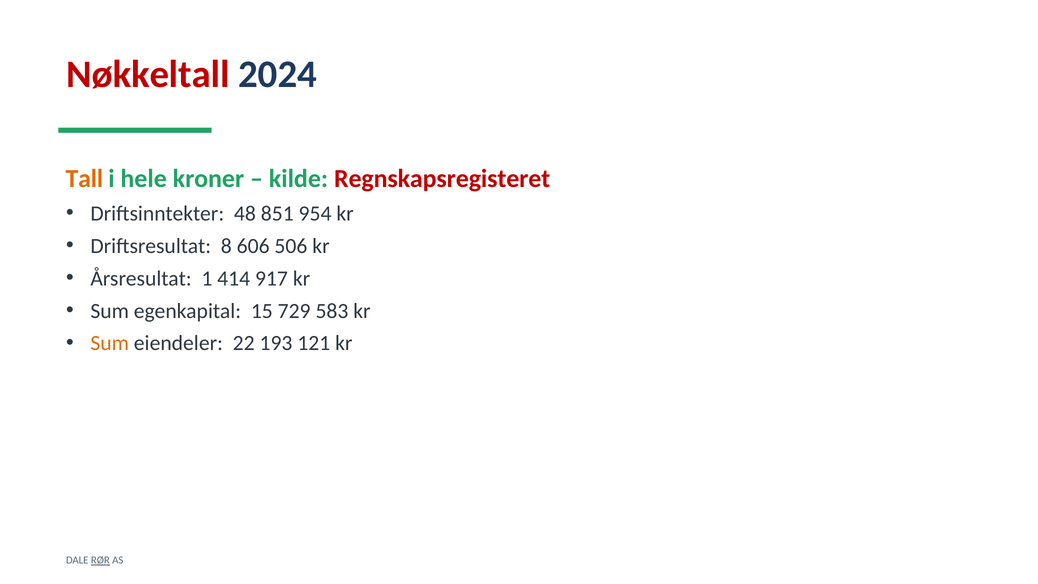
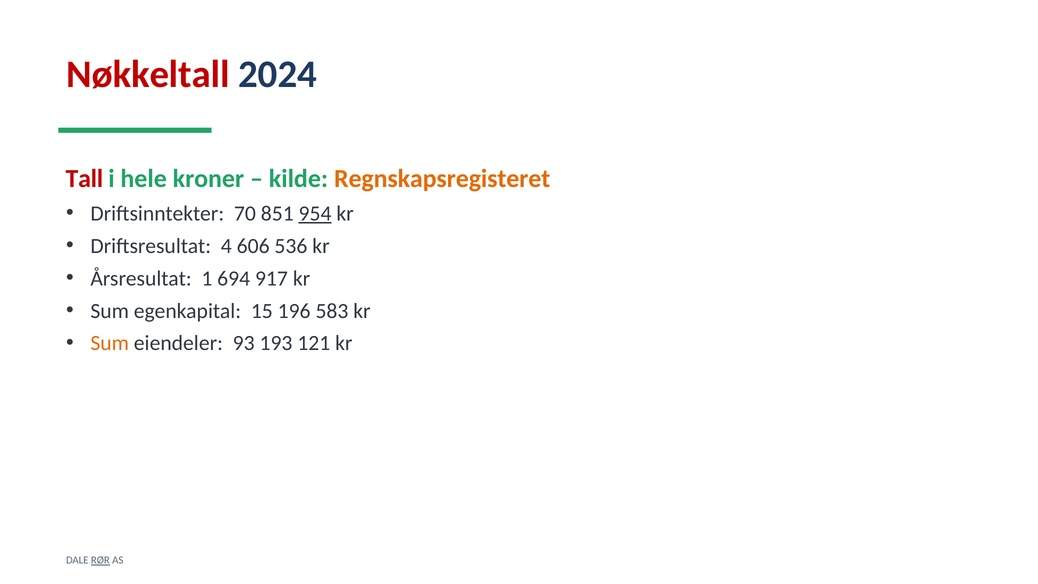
Tall colour: orange -> red (84, 179)
Regnskapsregisteret colour: red -> orange (442, 179)
48: 48 -> 70 (245, 213)
954 underline: none -> present (315, 213)
8: 8 -> 4 (226, 246)
506: 506 -> 536 (291, 246)
414: 414 -> 694 (234, 278)
729: 729 -> 196 (294, 311)
22: 22 -> 93 (244, 343)
